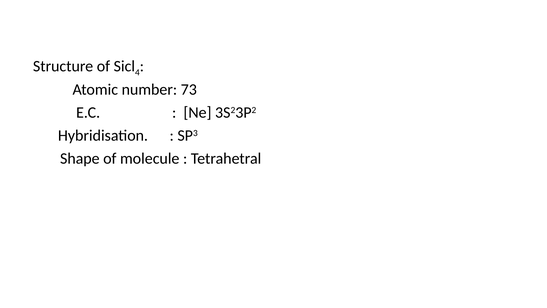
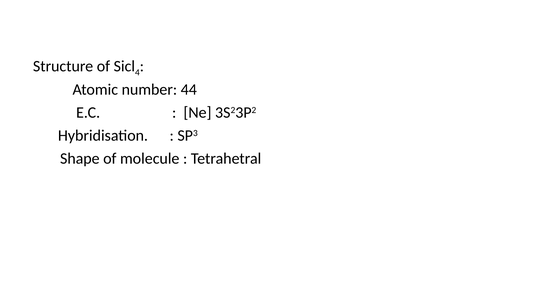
73: 73 -> 44 (189, 90)
